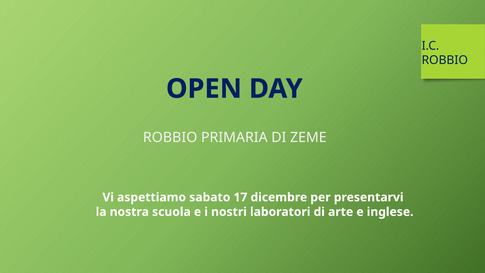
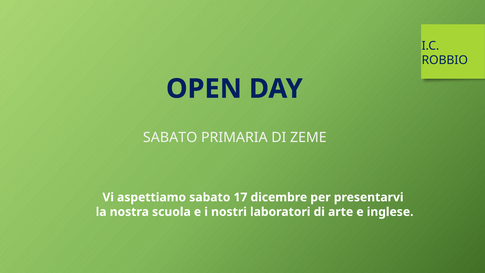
ROBBIO: ROBBIO -> SABATO (170, 137)
